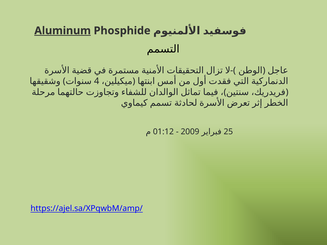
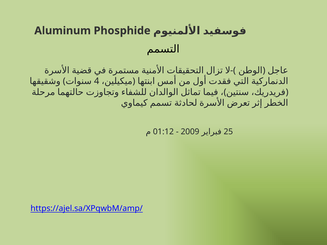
Aluminum underline: present -> none (63, 31)
